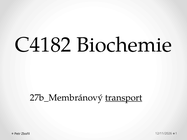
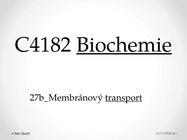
Biochemie underline: none -> present (124, 45)
